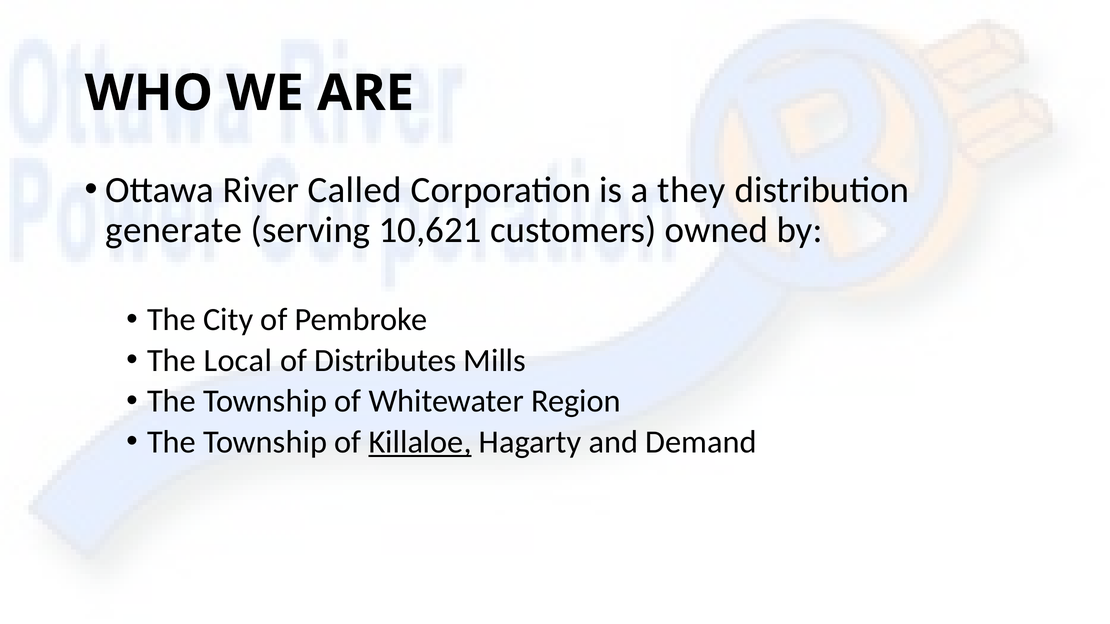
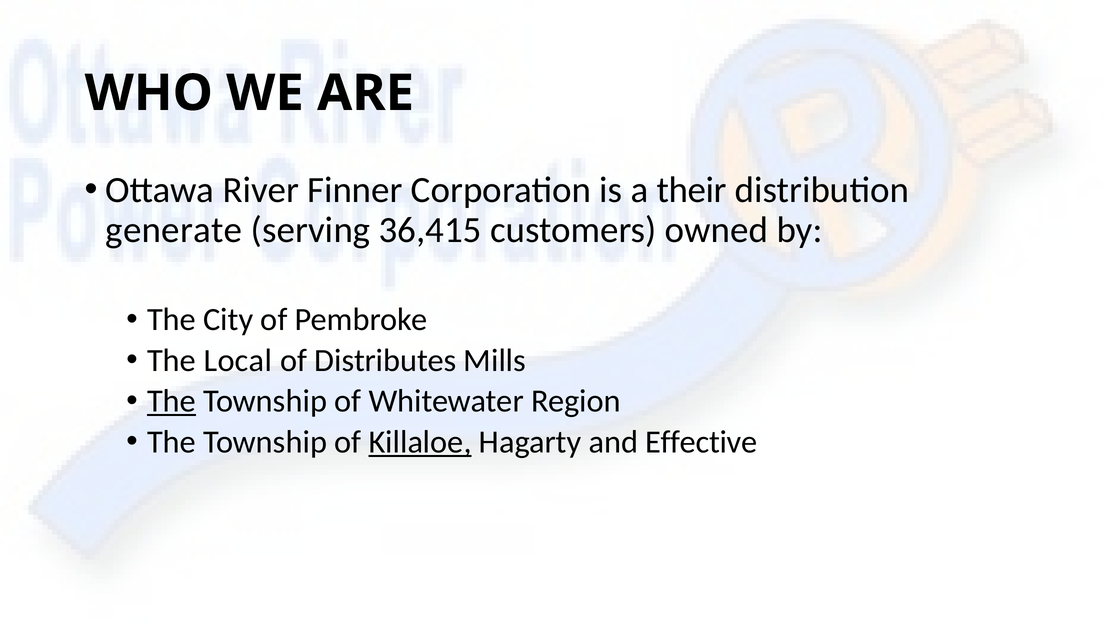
Called: Called -> Finner (355, 190)
they: they -> their (692, 190)
10,621: 10,621 -> 36,415 (430, 230)
The underline: none -> present (171, 401)
Demand: Demand -> Effective (701, 442)
